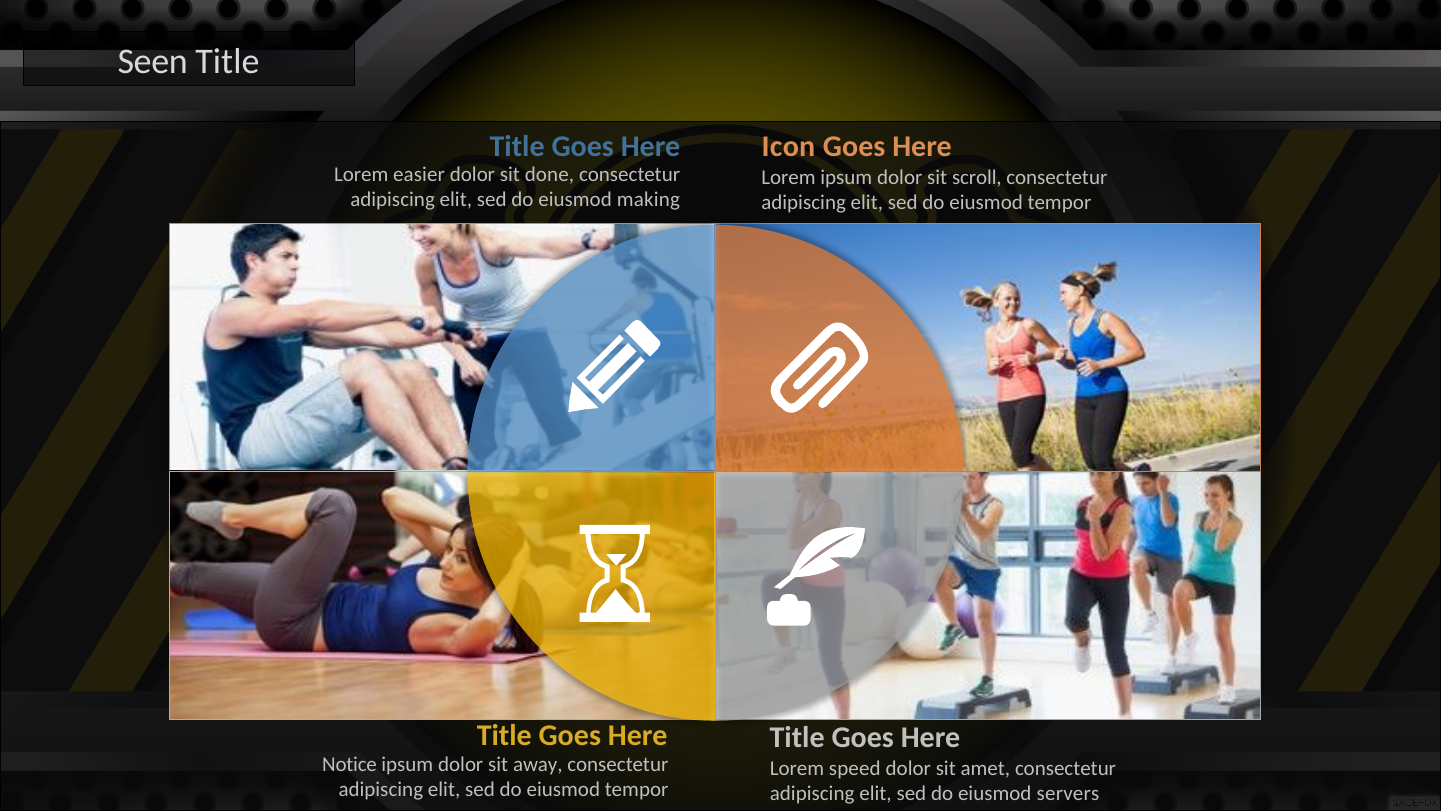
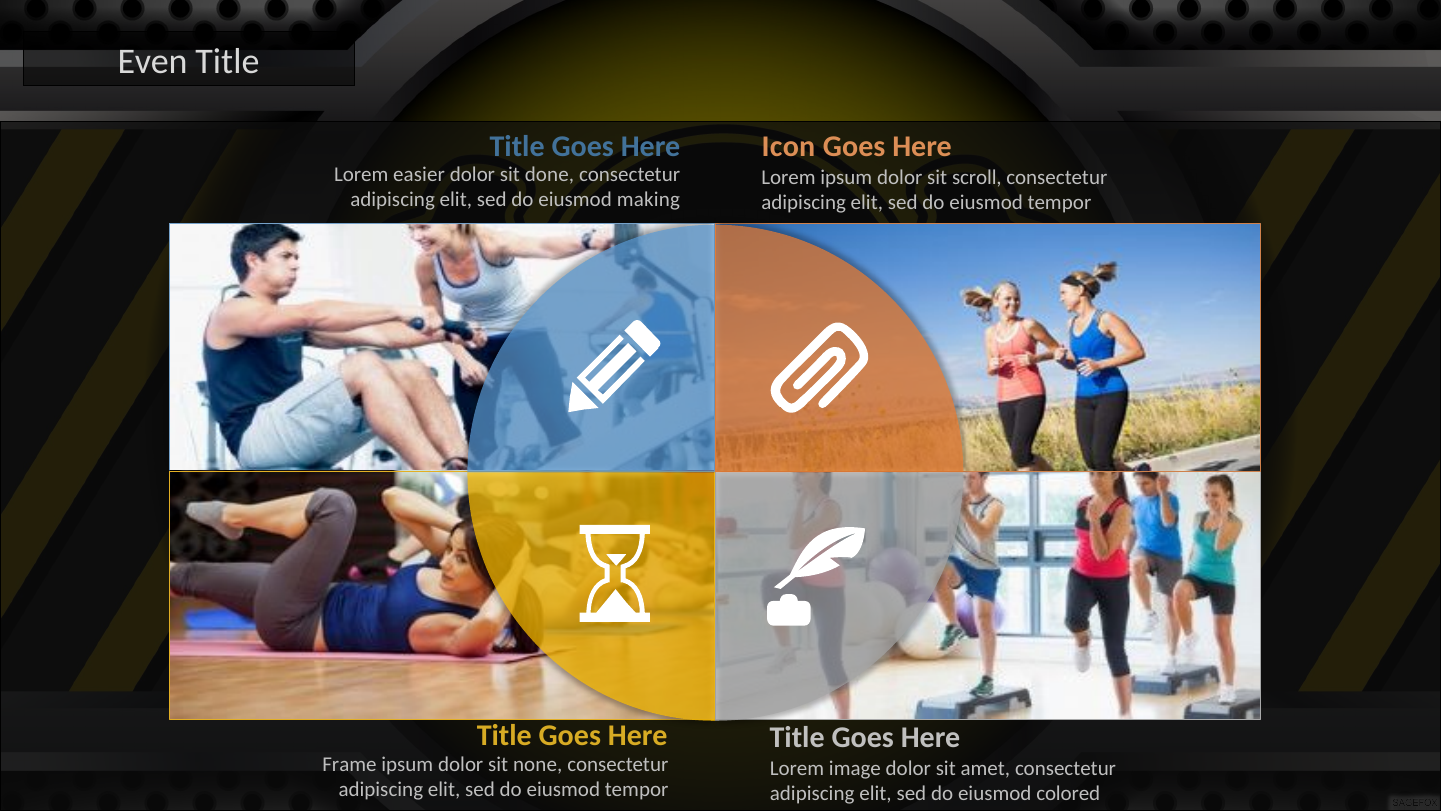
Seen: Seen -> Even (153, 61)
Notice: Notice -> Frame (349, 764)
away: away -> none (538, 764)
speed: speed -> image (855, 768)
servers: servers -> colored (1068, 793)
